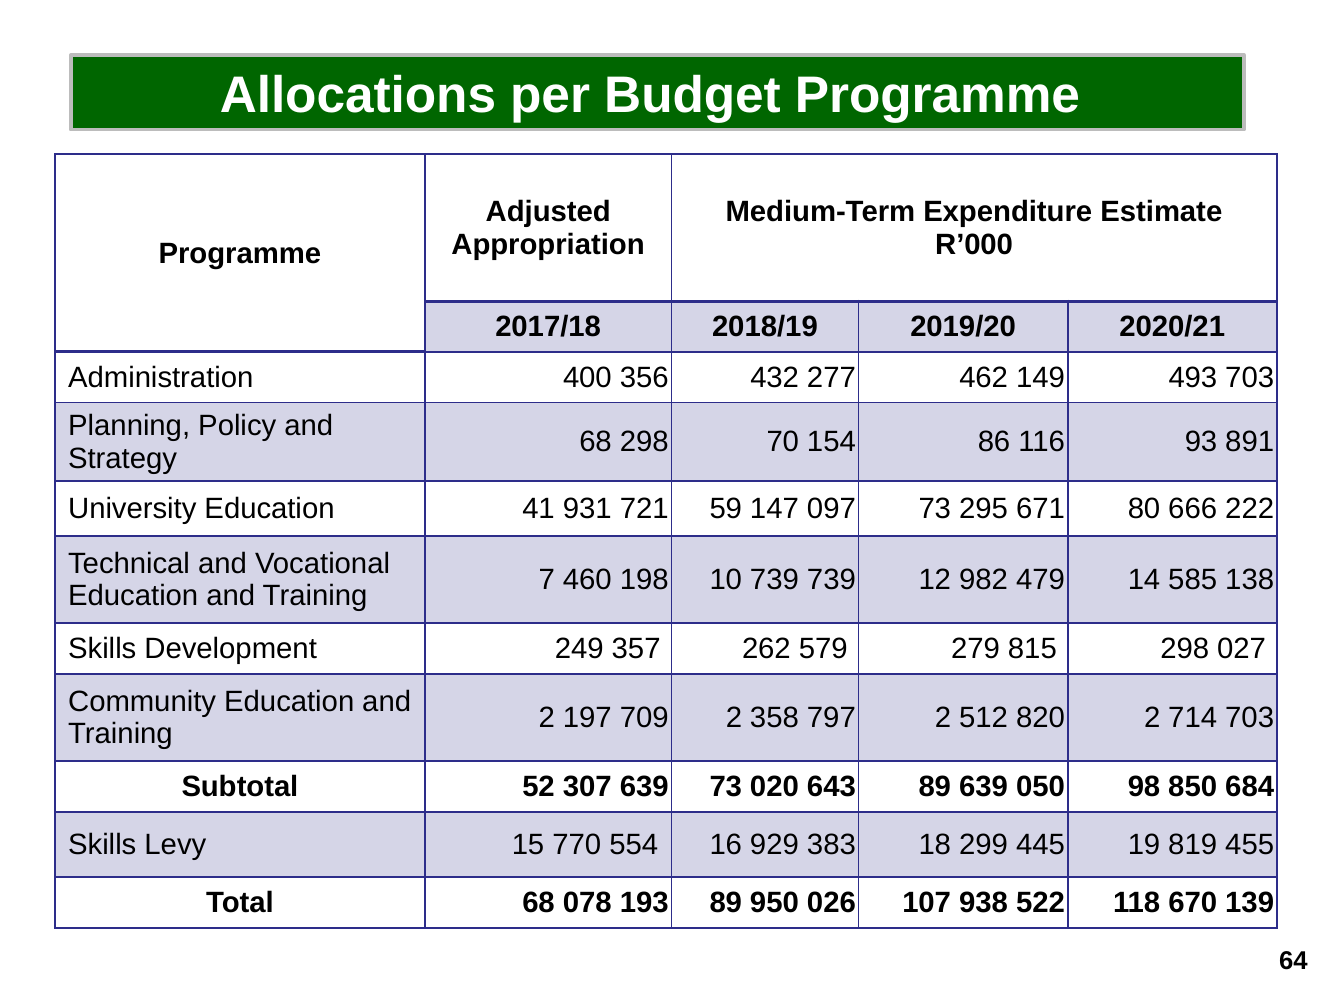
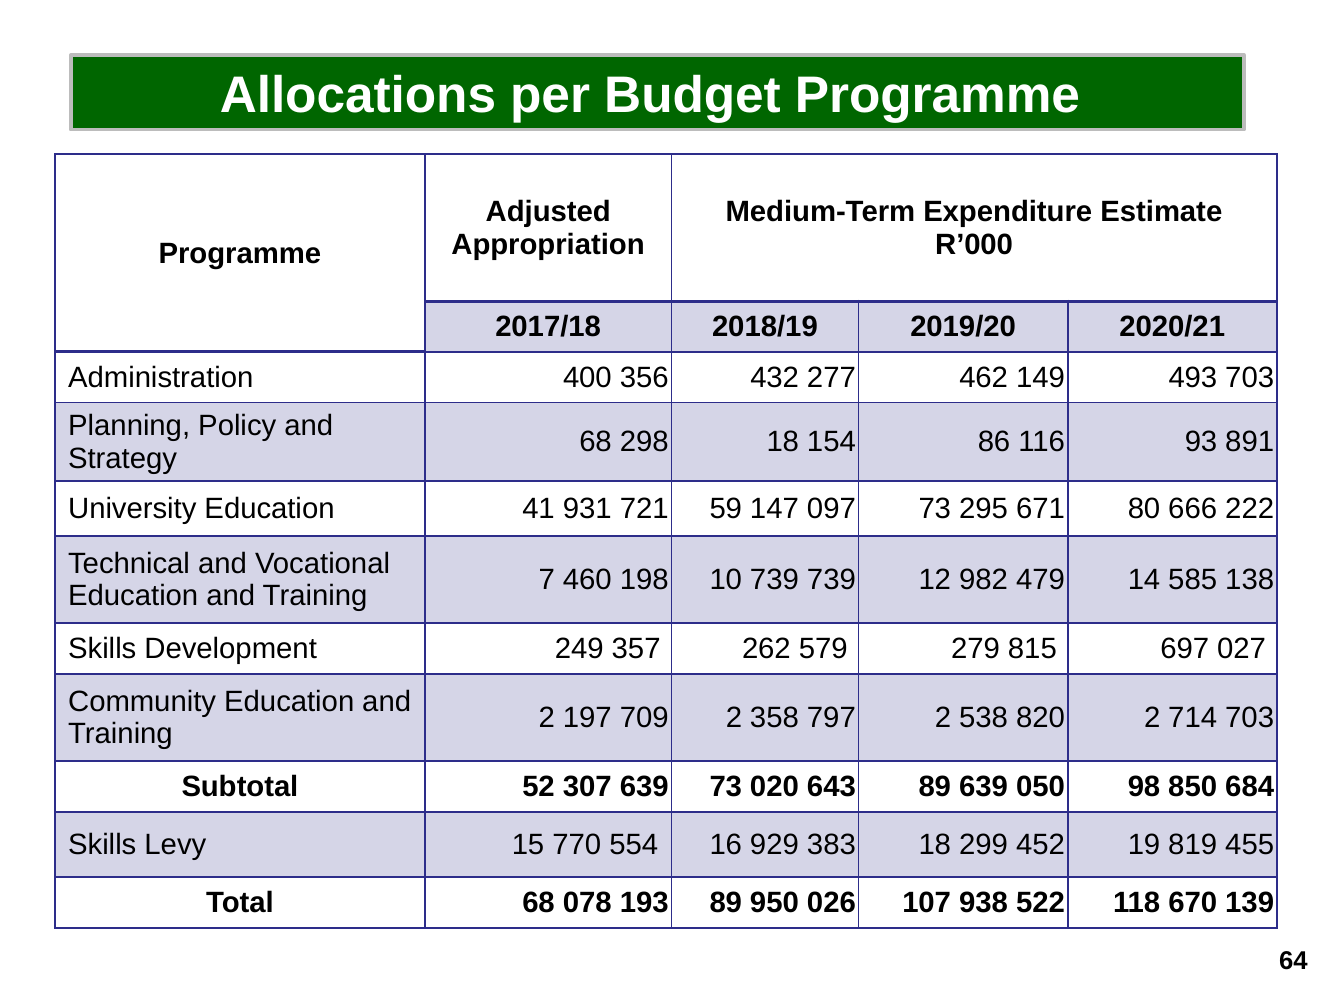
298 70: 70 -> 18 (783, 442)
815 298: 298 -> 697 (1185, 649)
512: 512 -> 538 (984, 718)
445: 445 -> 452 (1041, 845)
